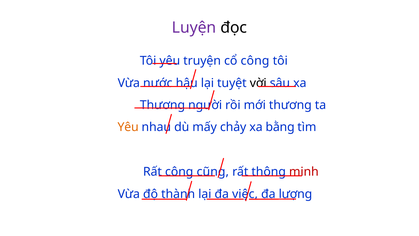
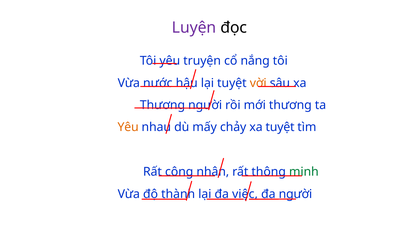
cổ công: công -> nắng (255, 61)
vời colour: black -> orange (258, 83)
xa bằng: bằng -> tuyệt (280, 127)
cũng: cũng -> nhân (213, 172)
minh colour: red -> green (304, 172)
đa lượng: lượng -> người (295, 194)
